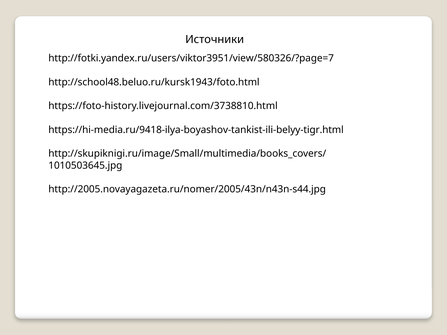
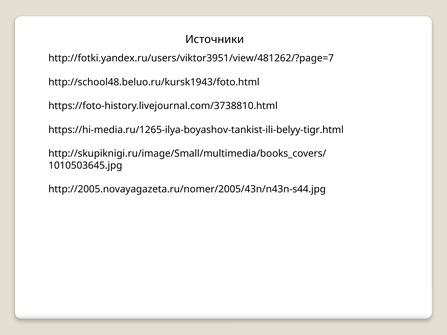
http://fotki.yandex.ru/users/viktor3951/view/580326/?page=7: http://fotki.yandex.ru/users/viktor3951/view/580326/?page=7 -> http://fotki.yandex.ru/users/viktor3951/view/481262/?page=7 (191, 58)
https://hi-media.ru/9418-ilya-boyashov-tankist-ili-belyy-tigr.html: https://hi-media.ru/9418-ilya-boyashov-tankist-ili-belyy-tigr.html -> https://hi-media.ru/1265-ilya-boyashov-tankist-ili-belyy-tigr.html (196, 130)
